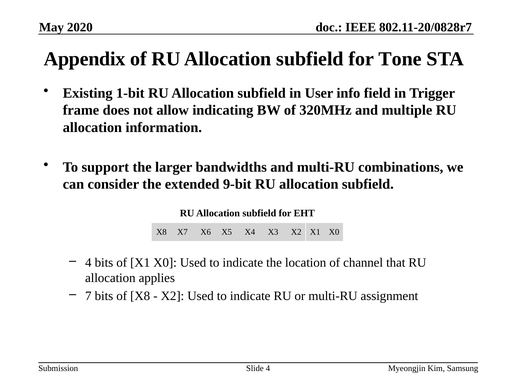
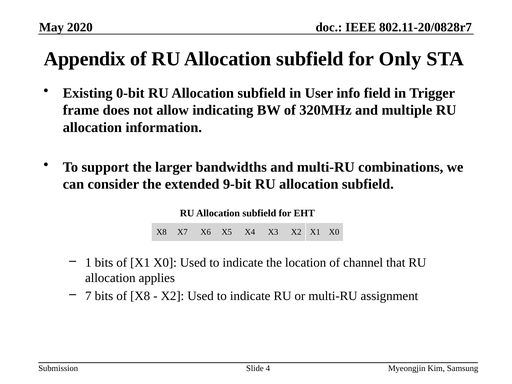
Tone: Tone -> Only (400, 59)
1-bit: 1-bit -> 0-bit (130, 93)
4: 4 -> 1 (88, 263)
